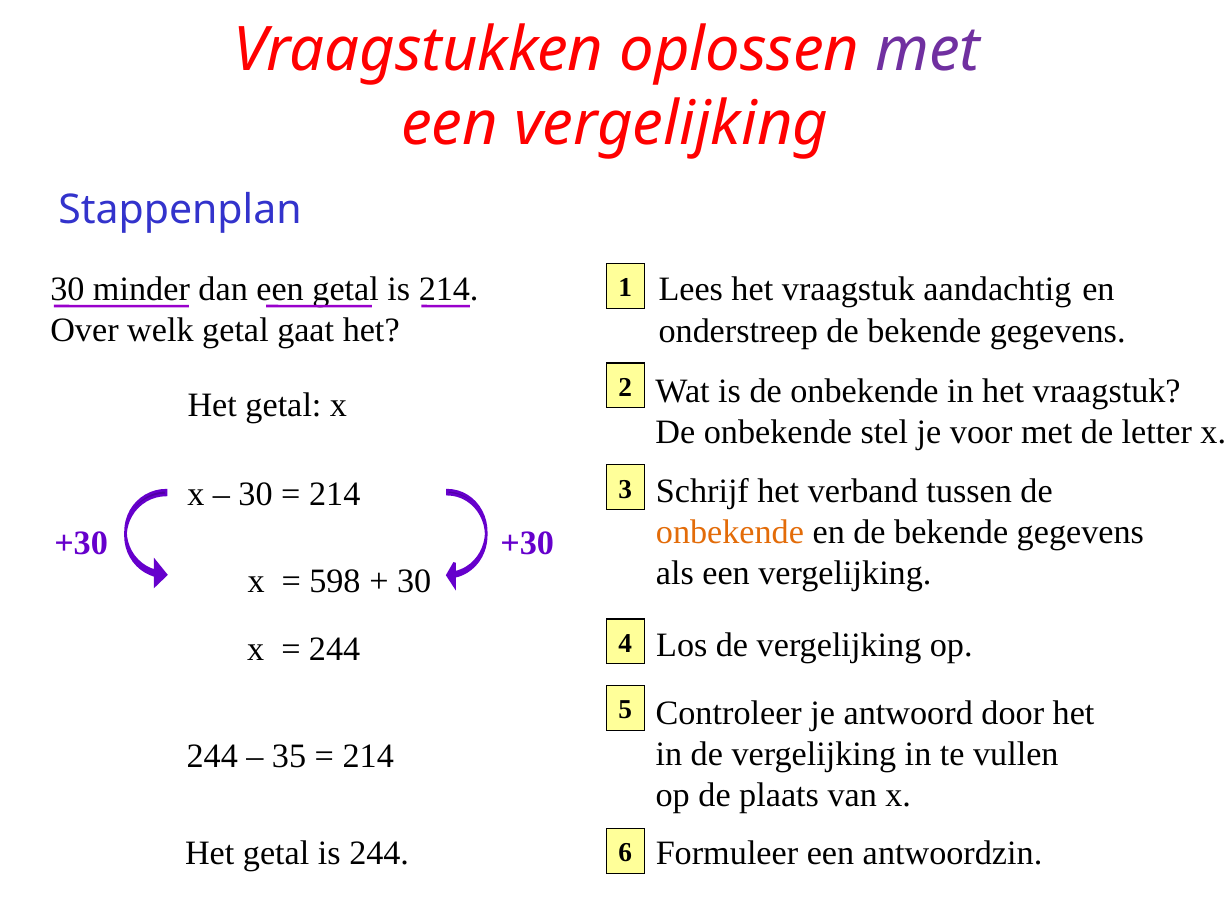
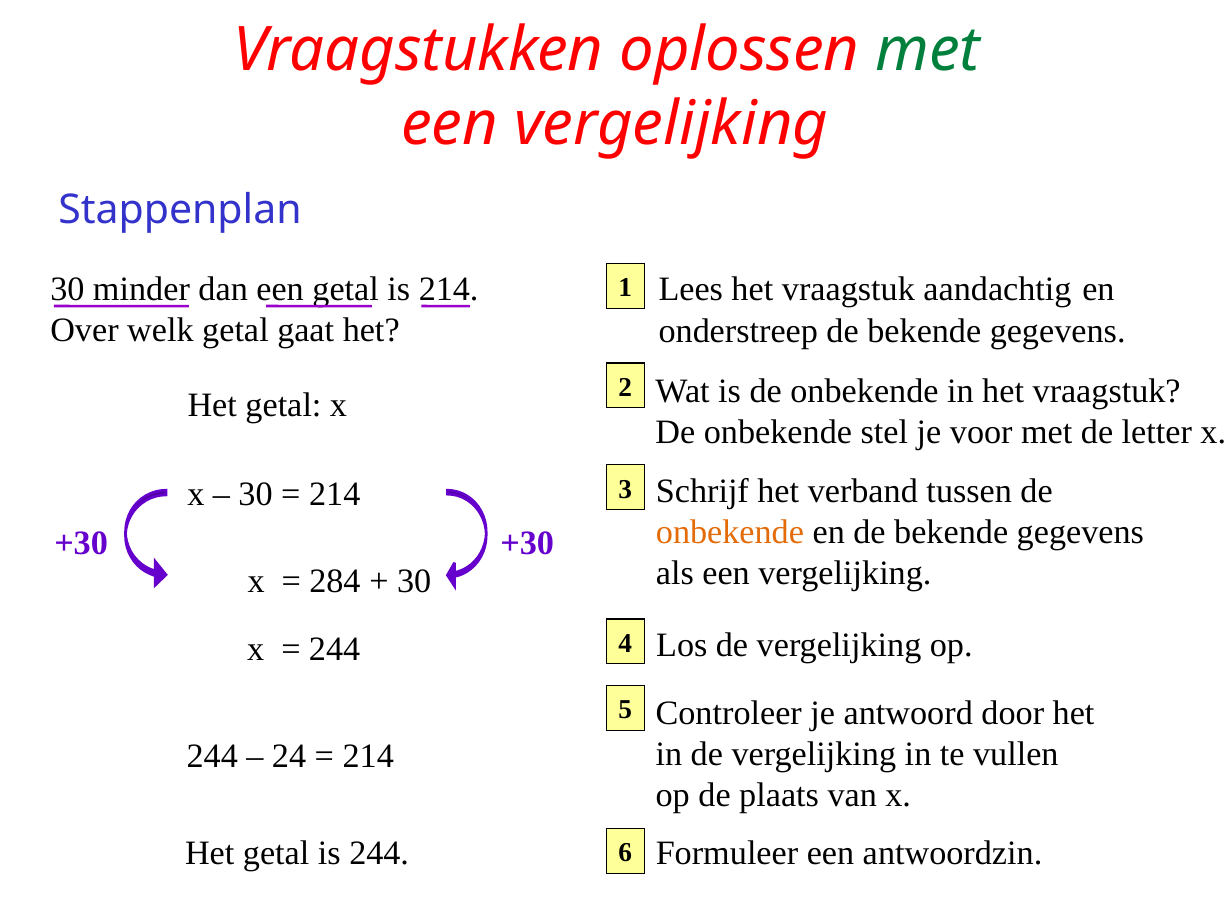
met colour: purple -> green (928, 50)
598: 598 -> 284 (335, 582)
35: 35 -> 24 (289, 756)
